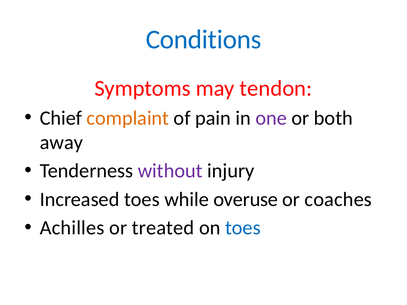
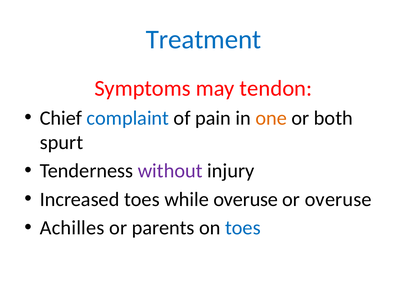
Conditions: Conditions -> Treatment (204, 40)
complaint colour: orange -> blue (128, 118)
one colour: purple -> orange (271, 118)
away: away -> spurt (61, 143)
or coaches: coaches -> overuse (338, 199)
treated: treated -> parents (163, 228)
